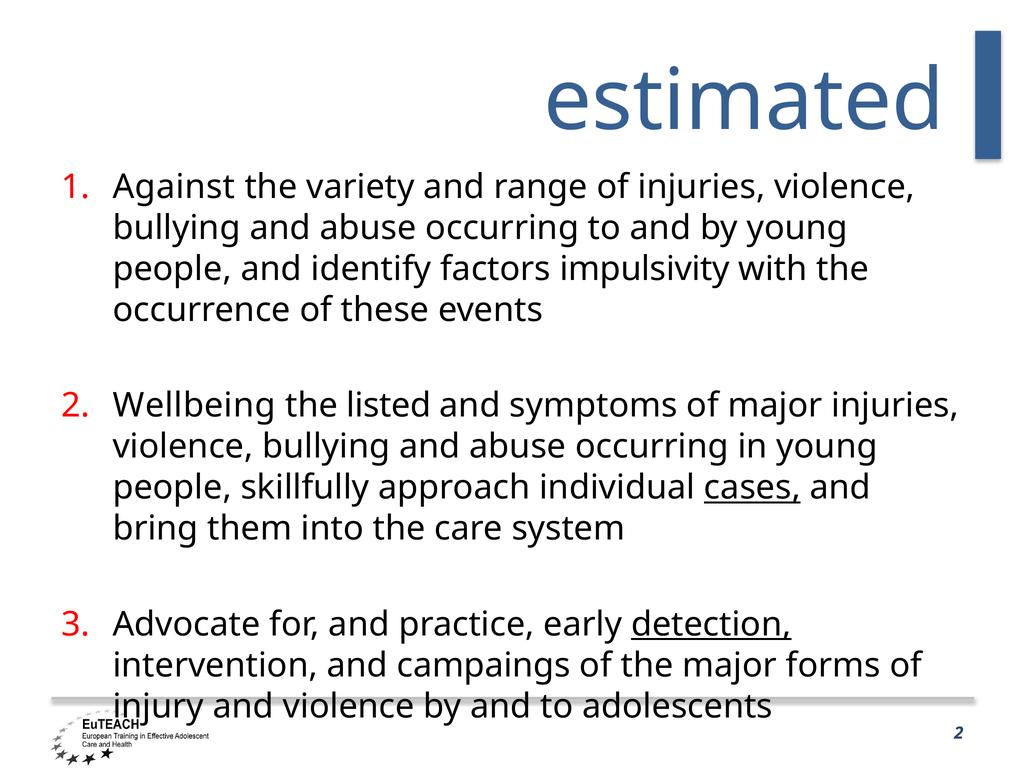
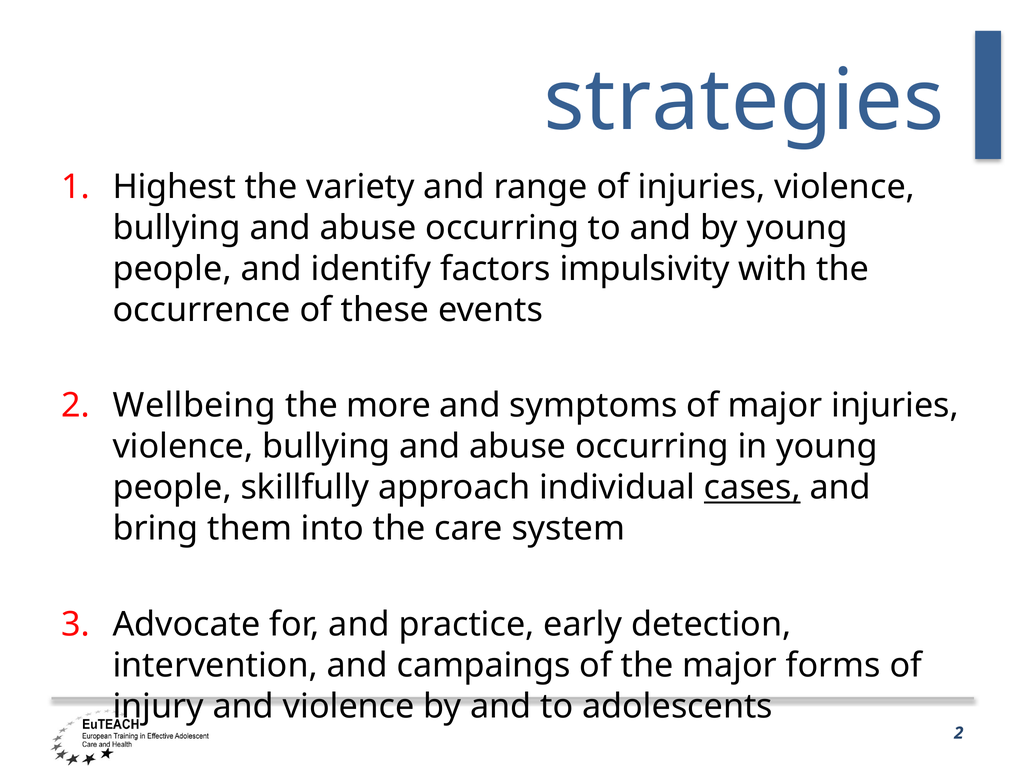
estimated: estimated -> strategies (744, 101)
Against: Against -> Highest (174, 187)
listed: listed -> more (389, 406)
detection underline: present -> none (711, 624)
